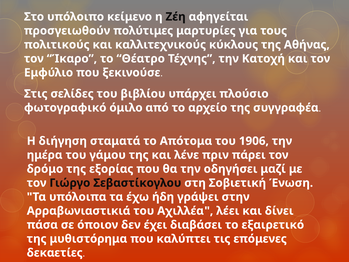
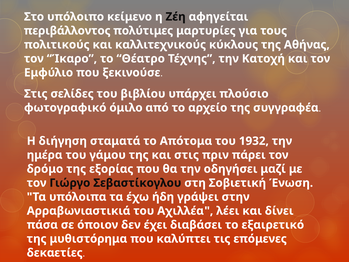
προσγειωθούν: προσγειωθούν -> περιβάλλοντος (67, 31)
1906: 1906 -> 1932 (254, 141)
και λένε: λένε -> στις (187, 155)
